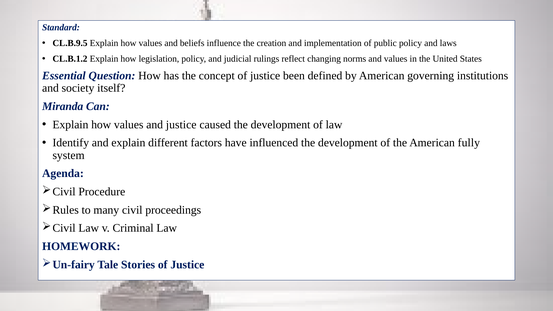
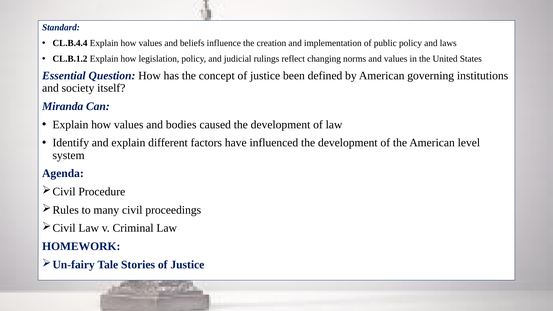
CL.B.9.5: CL.B.9.5 -> CL.B.4.4 (70, 43)
and justice: justice -> bodies (181, 125)
fully: fully -> level (469, 143)
